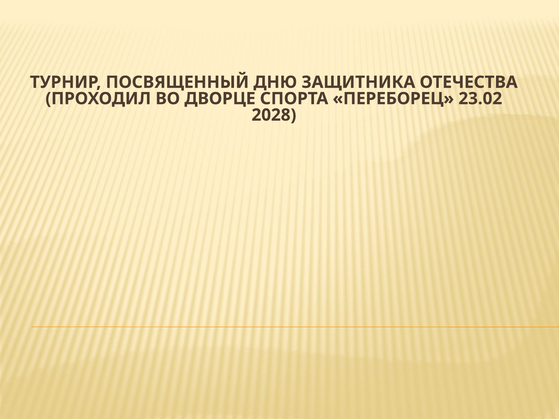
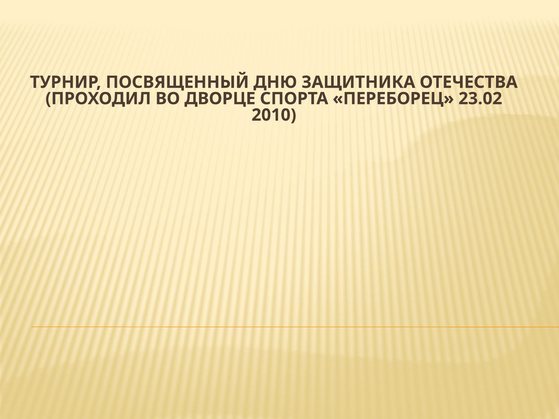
2028: 2028 -> 2010 (274, 115)
